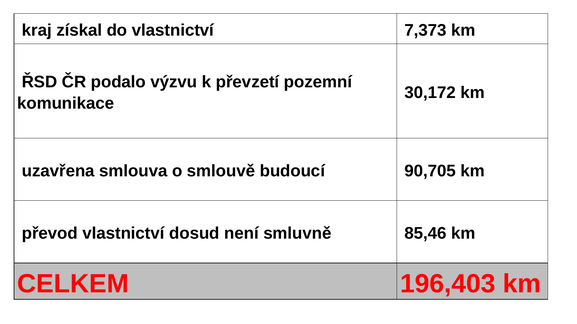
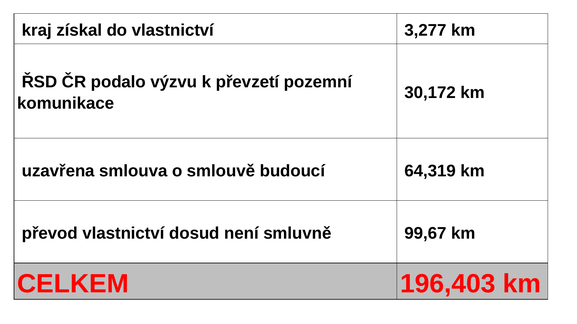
7,373: 7,373 -> 3,277 (426, 30)
90,705: 90,705 -> 64,319 (430, 171)
85,46: 85,46 -> 99,67 (426, 234)
